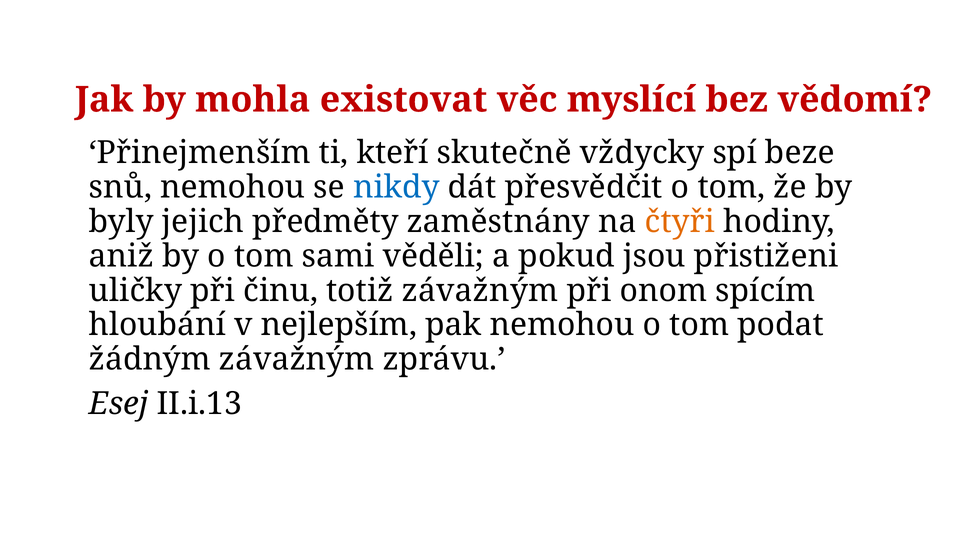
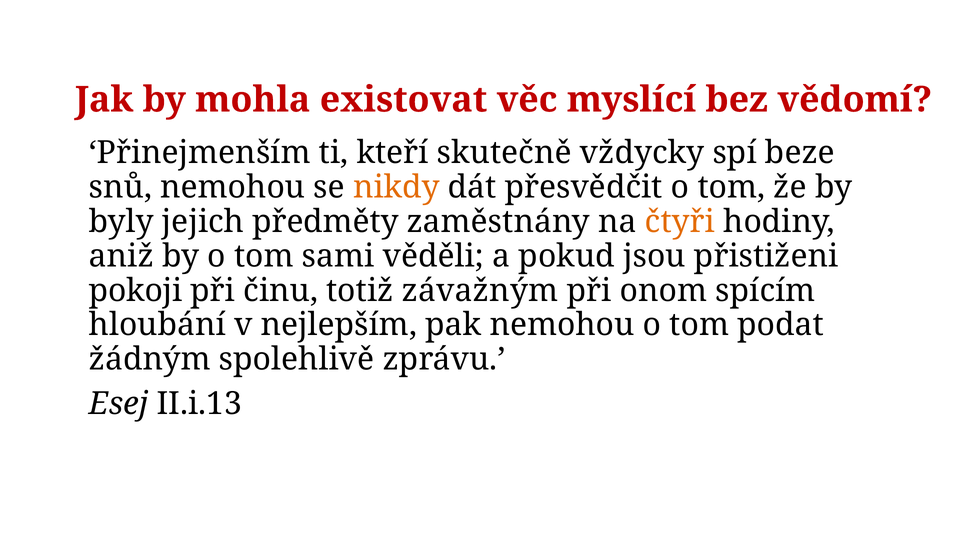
nikdy colour: blue -> orange (396, 187)
uličky: uličky -> pokoji (136, 291)
žádným závažným: závažným -> spolehlivě (297, 359)
